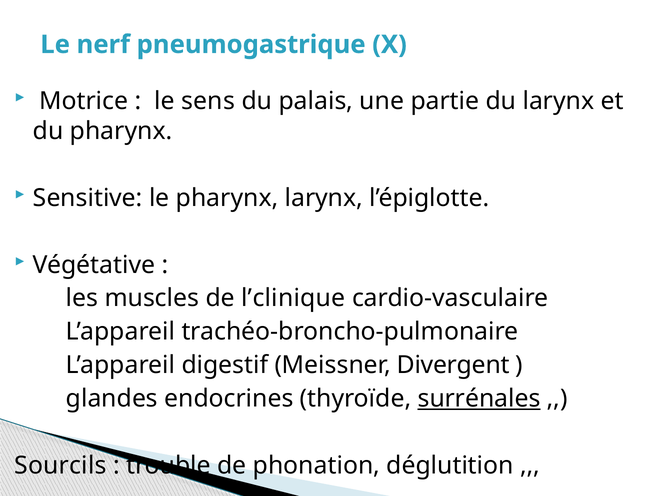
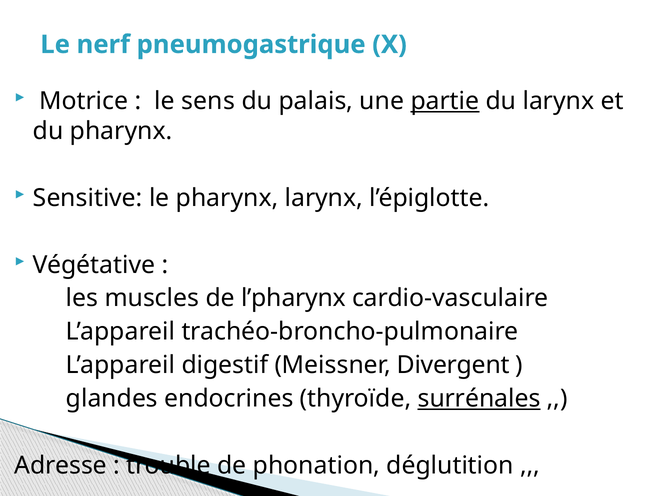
partie underline: none -> present (445, 101)
l’clinique: l’clinique -> l’pharynx (294, 298)
Sourcils: Sourcils -> Adresse (61, 465)
